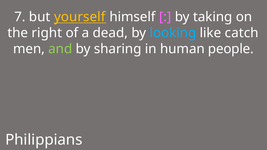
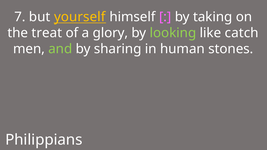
right: right -> treat (47, 33)
dead: dead -> glory (110, 33)
looking colour: light blue -> light green (173, 33)
people: people -> stones (231, 49)
